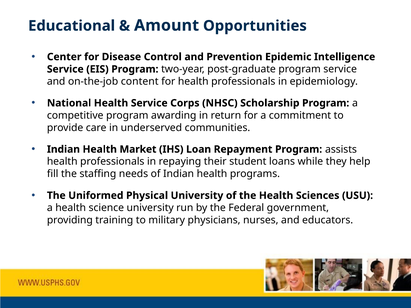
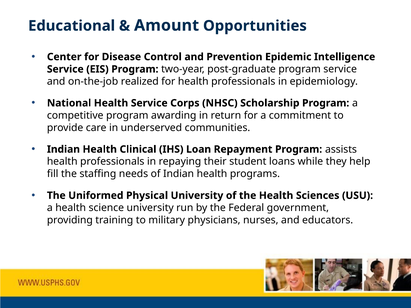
content: content -> realized (140, 82)
Market: Market -> Clinical (138, 149)
